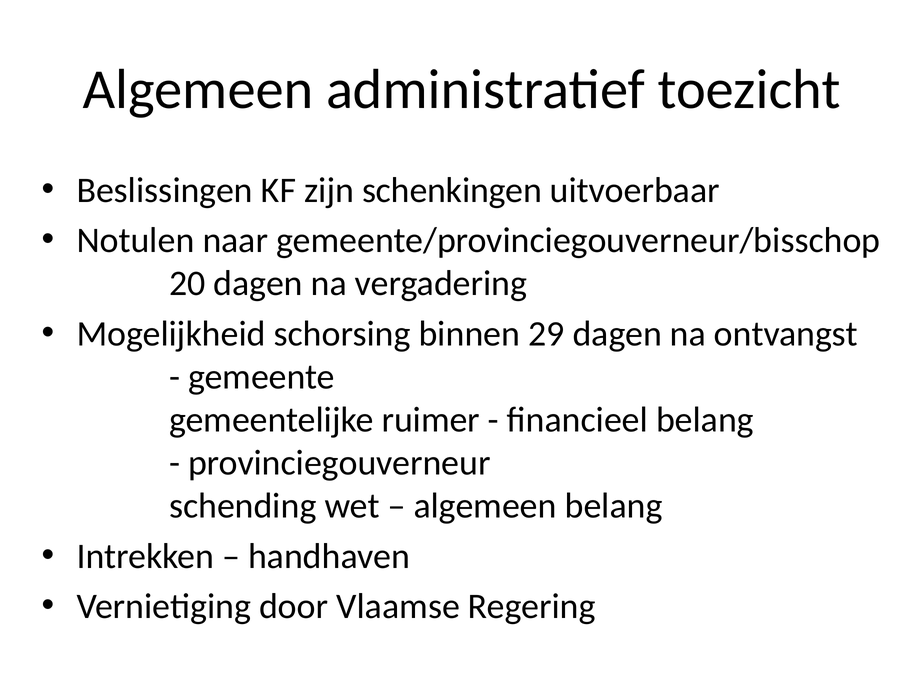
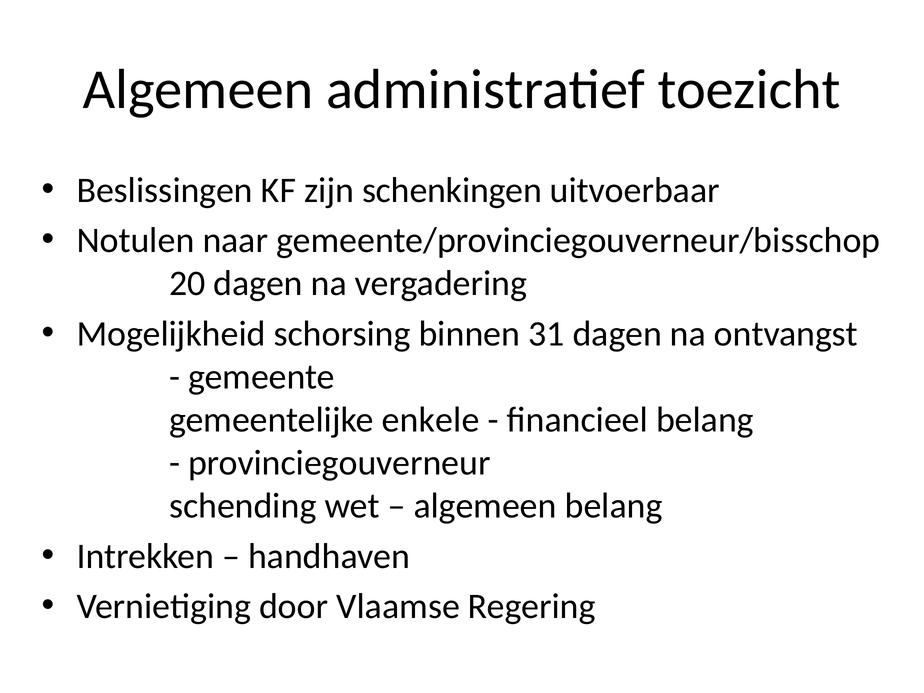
29: 29 -> 31 (546, 334)
ruimer: ruimer -> enkele (431, 420)
